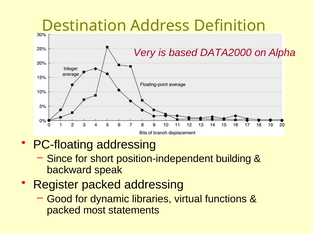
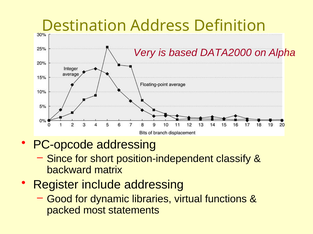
PC-floating: PC-floating -> PC-opcode (63, 145)
building: building -> classify (233, 159)
speak: speak -> matrix (108, 171)
Register packed: packed -> include (101, 185)
